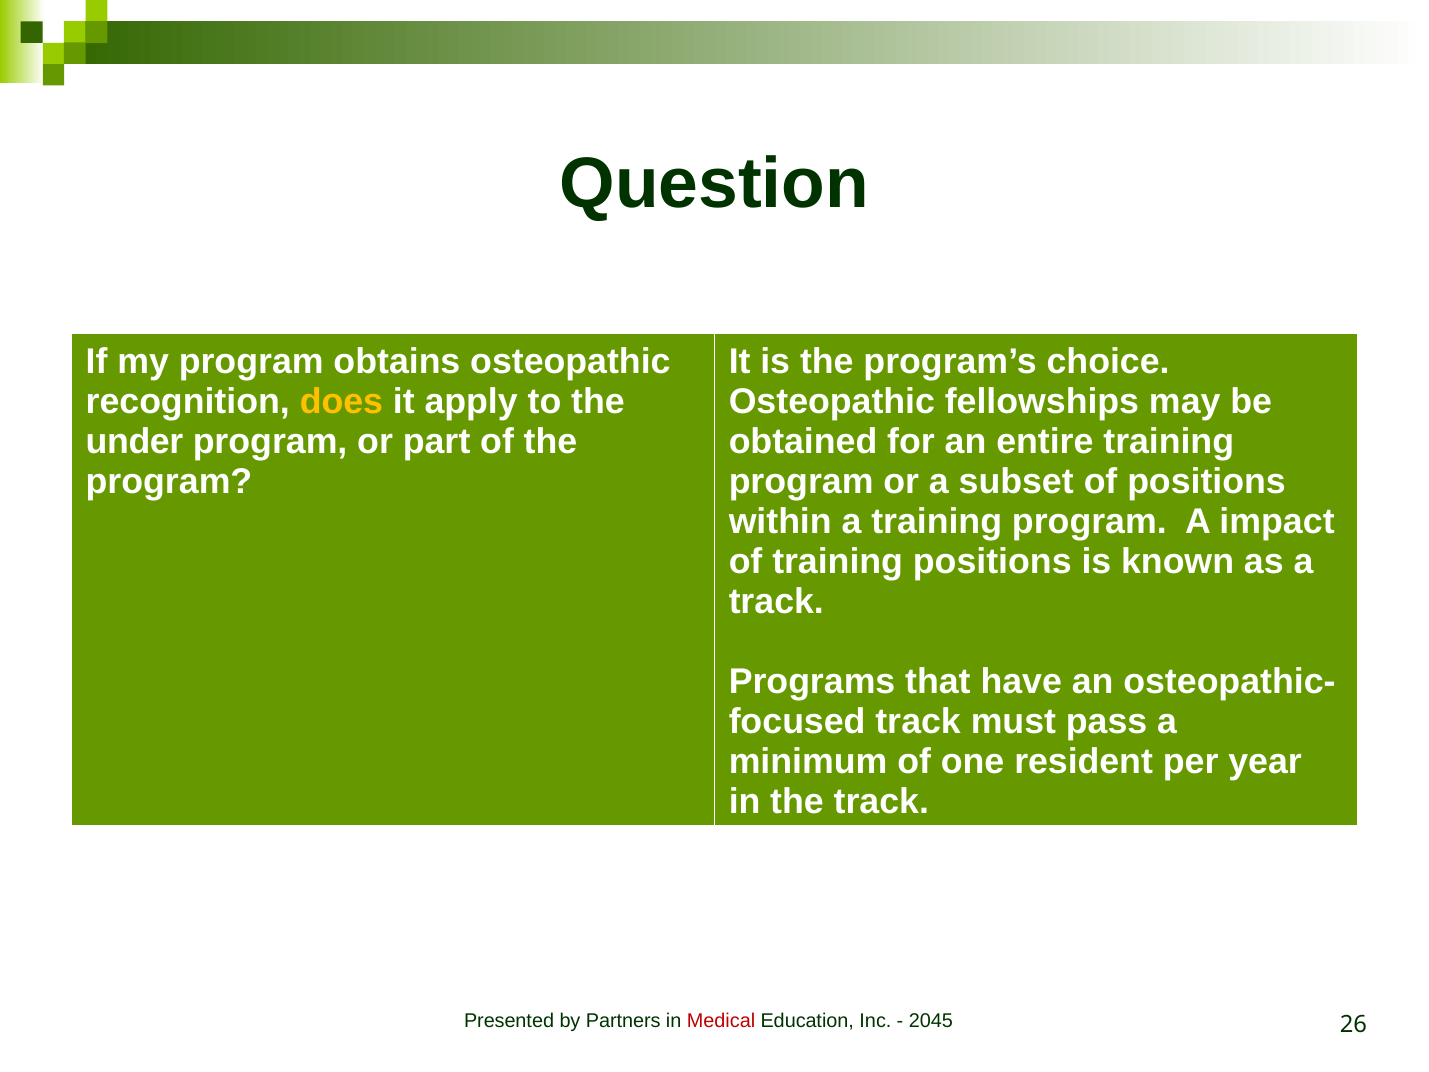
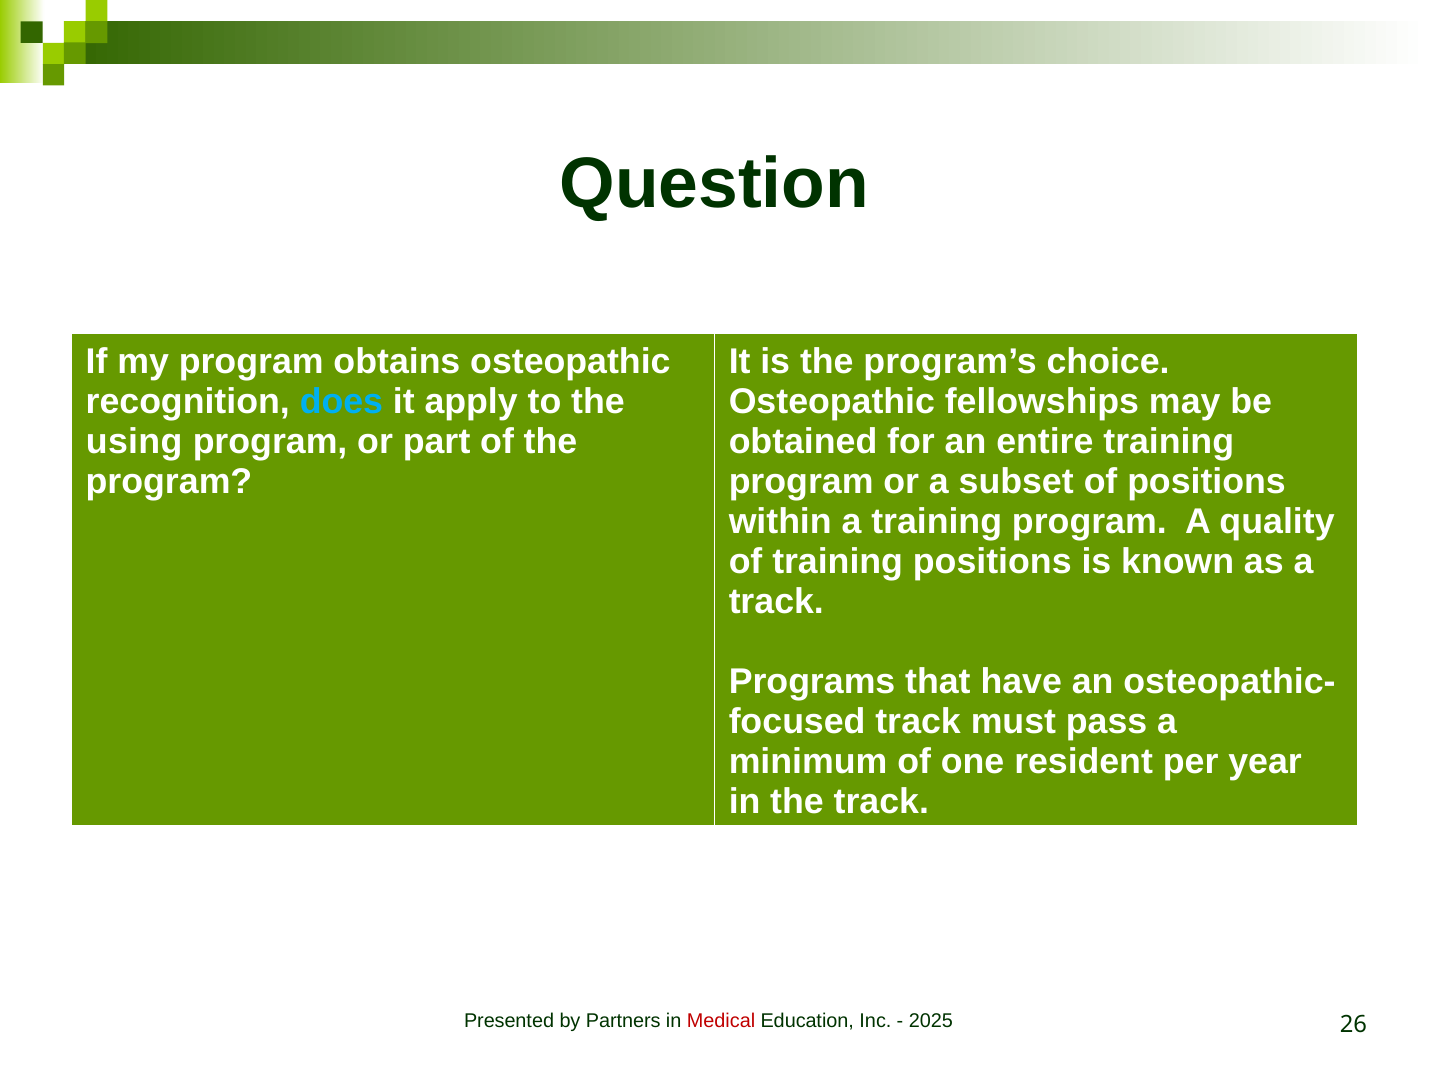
does colour: yellow -> light blue (341, 401)
under: under -> using (134, 441)
impact: impact -> quality (1277, 521)
2045: 2045 -> 2025 (931, 1021)
